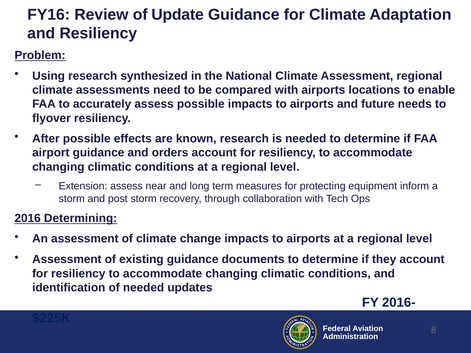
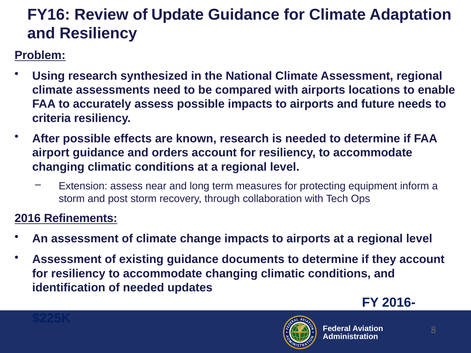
flyover: flyover -> criteria (52, 118)
Determining: Determining -> Refinements (81, 219)
